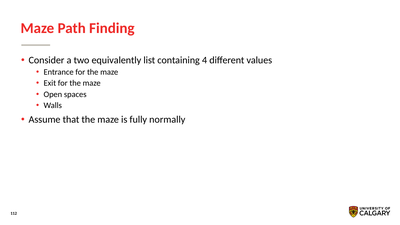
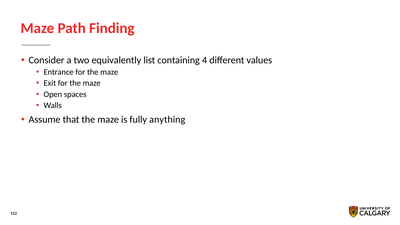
normally: normally -> anything (167, 119)
